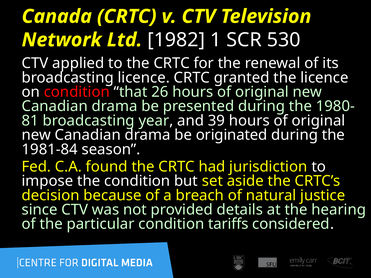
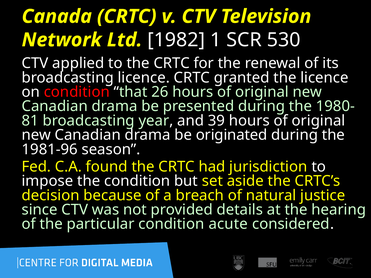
1981-84: 1981-84 -> 1981-96 (50, 149)
tariffs: tariffs -> acute (228, 224)
